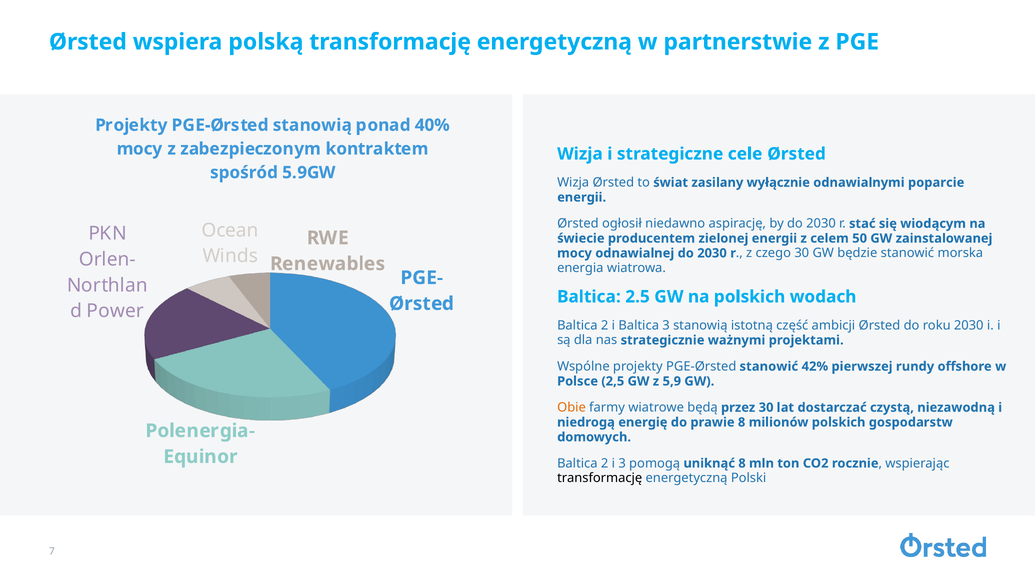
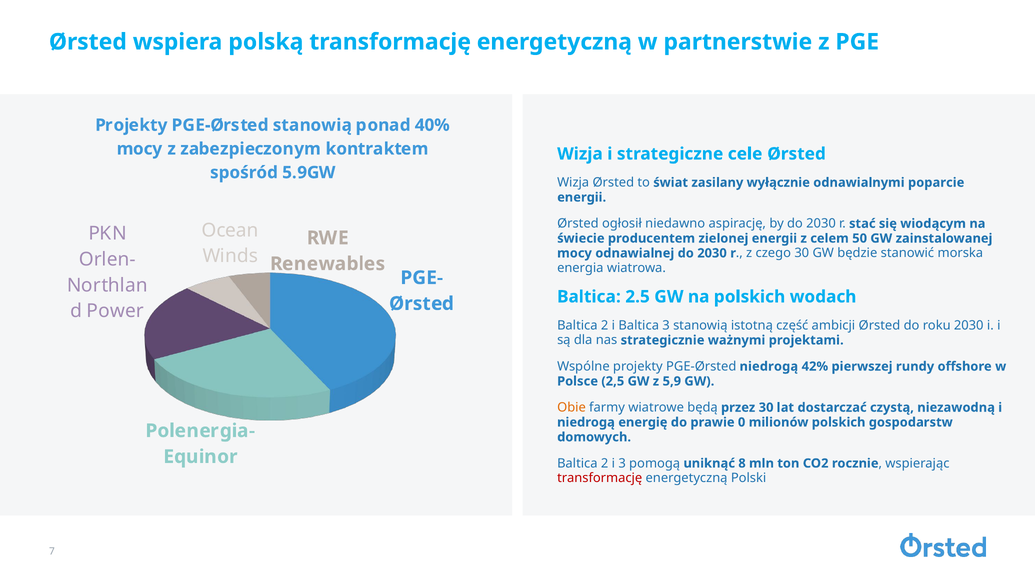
PGE-Ørsted stanowić: stanowić -> niedrogą (769, 367)
prawie 8: 8 -> 0 (742, 422)
transformację colour: black -> red (600, 478)
